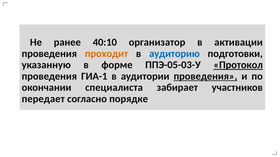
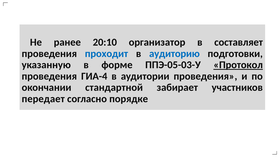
40:10: 40:10 -> 20:10 (105, 42)
активации: активации -> составляет (239, 42)
проходит colour: orange -> blue (106, 54)
ГИА-1: ГИА-1 -> ГИА-4 (94, 76)
проведения underline: present -> none (205, 76)
специалиста: специалиста -> стандартной (114, 88)
